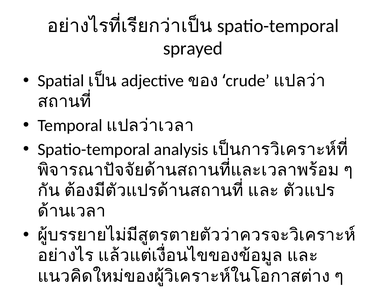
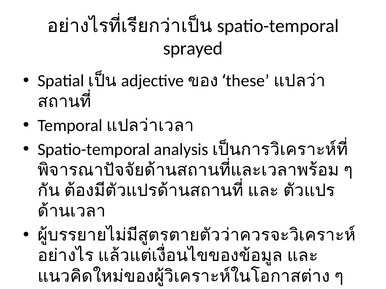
crude: crude -> these (248, 81)
